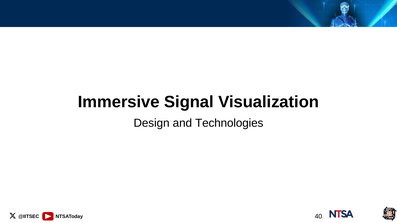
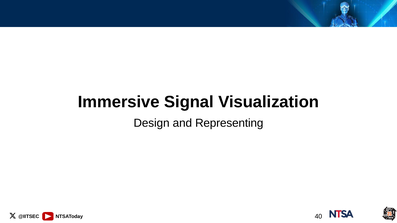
Technologies: Technologies -> Representing (229, 123)
